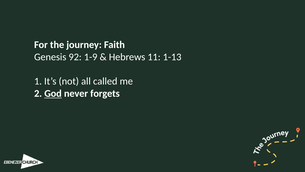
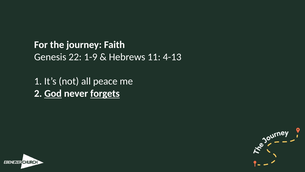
92: 92 -> 22 (75, 57)
1-13: 1-13 -> 4-13 (172, 57)
called: called -> peace (105, 81)
forgets underline: none -> present (105, 93)
